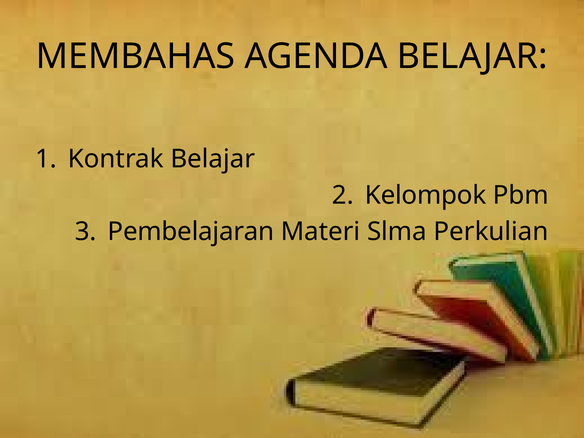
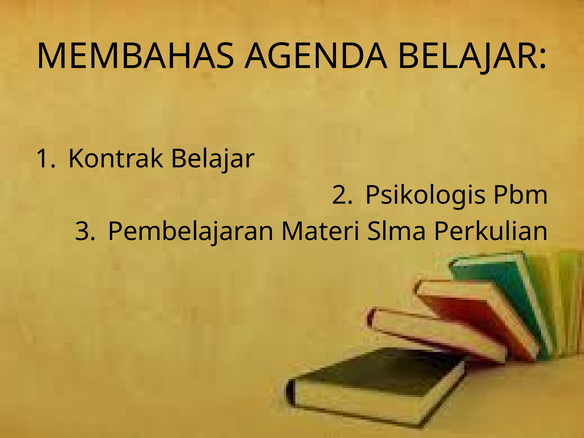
Kelompok: Kelompok -> Psikologis (425, 195)
